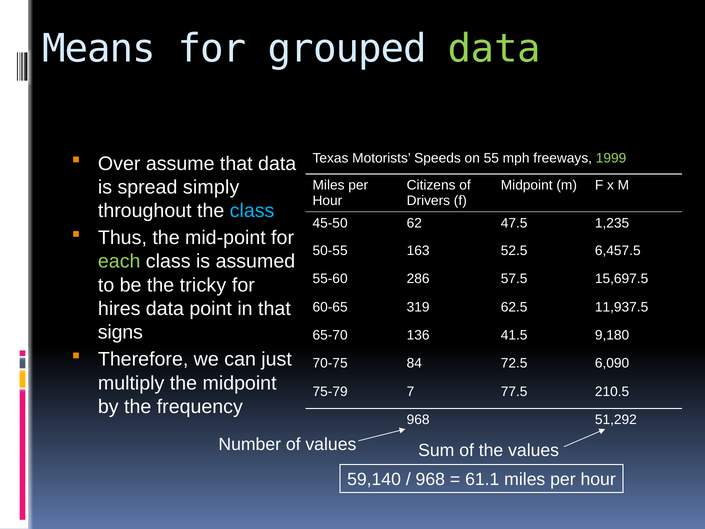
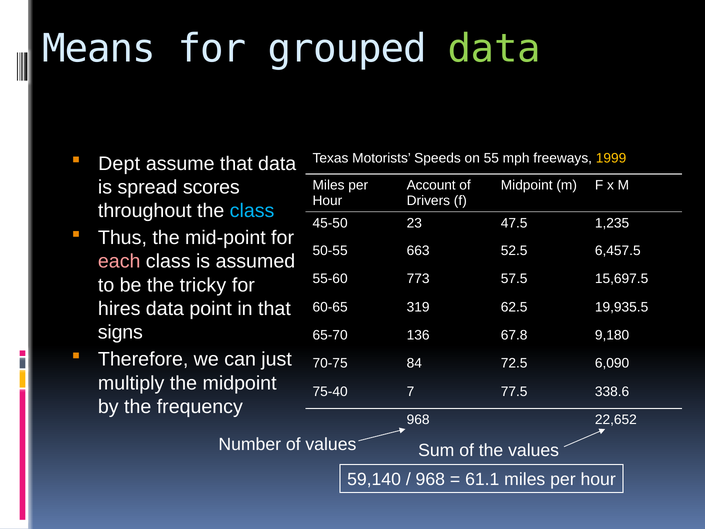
1999 colour: light green -> yellow (611, 158)
Over: Over -> Dept (119, 163)
simply: simply -> scores (211, 187)
Citizens: Citizens -> Account (431, 185)
62: 62 -> 23 (414, 223)
163: 163 -> 663 (418, 250)
each colour: light green -> pink (119, 261)
286: 286 -> 773 (418, 279)
11,937.5: 11,937.5 -> 19,935.5 (622, 307)
41.5: 41.5 -> 67.8 (514, 335)
75-79: 75-79 -> 75-40 (330, 391)
210.5: 210.5 -> 338.6 (612, 391)
51,292: 51,292 -> 22,652 (616, 420)
